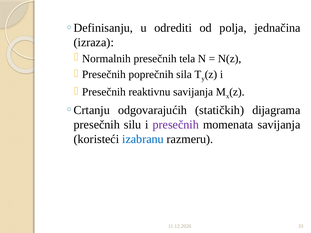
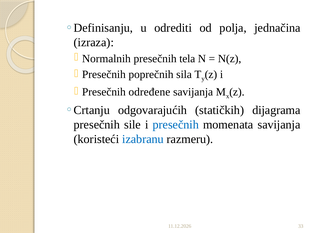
reaktivnu: reaktivnu -> određene (149, 92)
silu: silu -> sile (132, 125)
presečnih colour: purple -> blue (176, 125)
